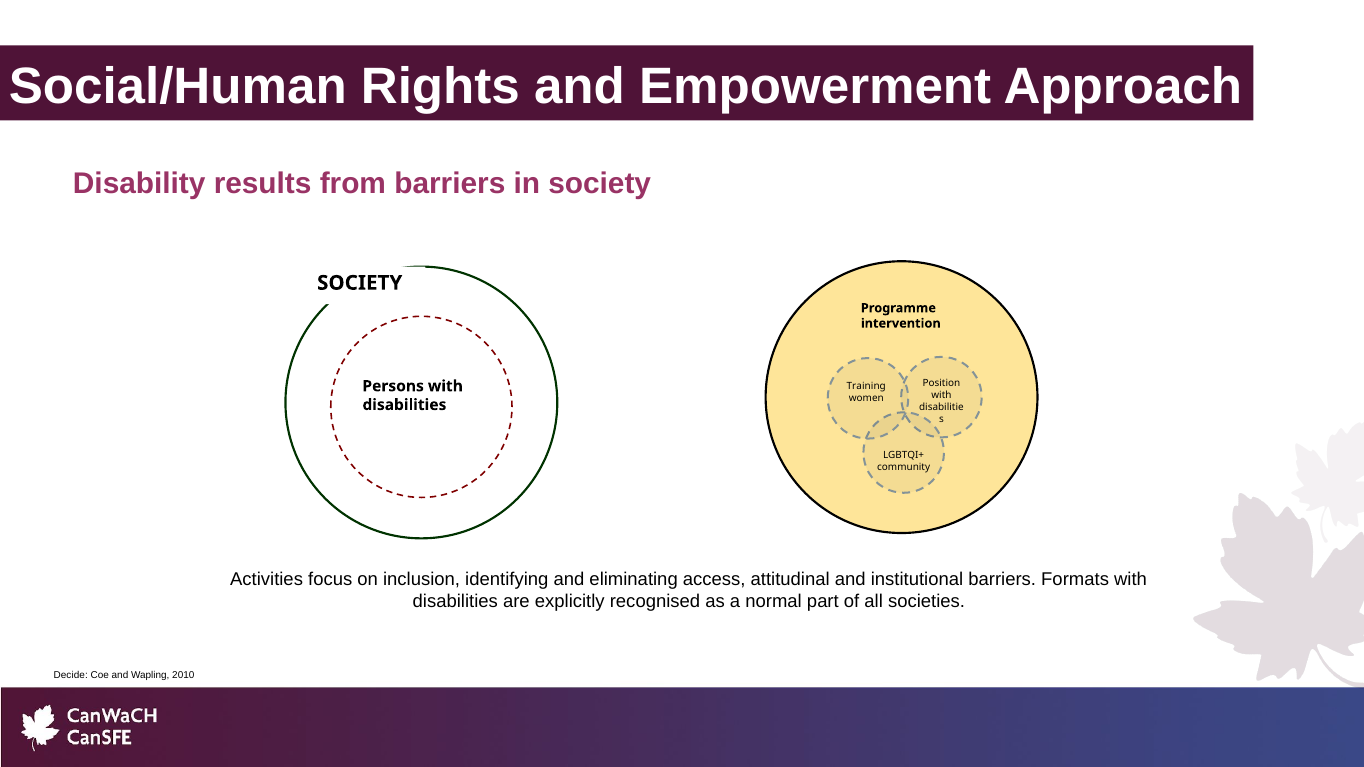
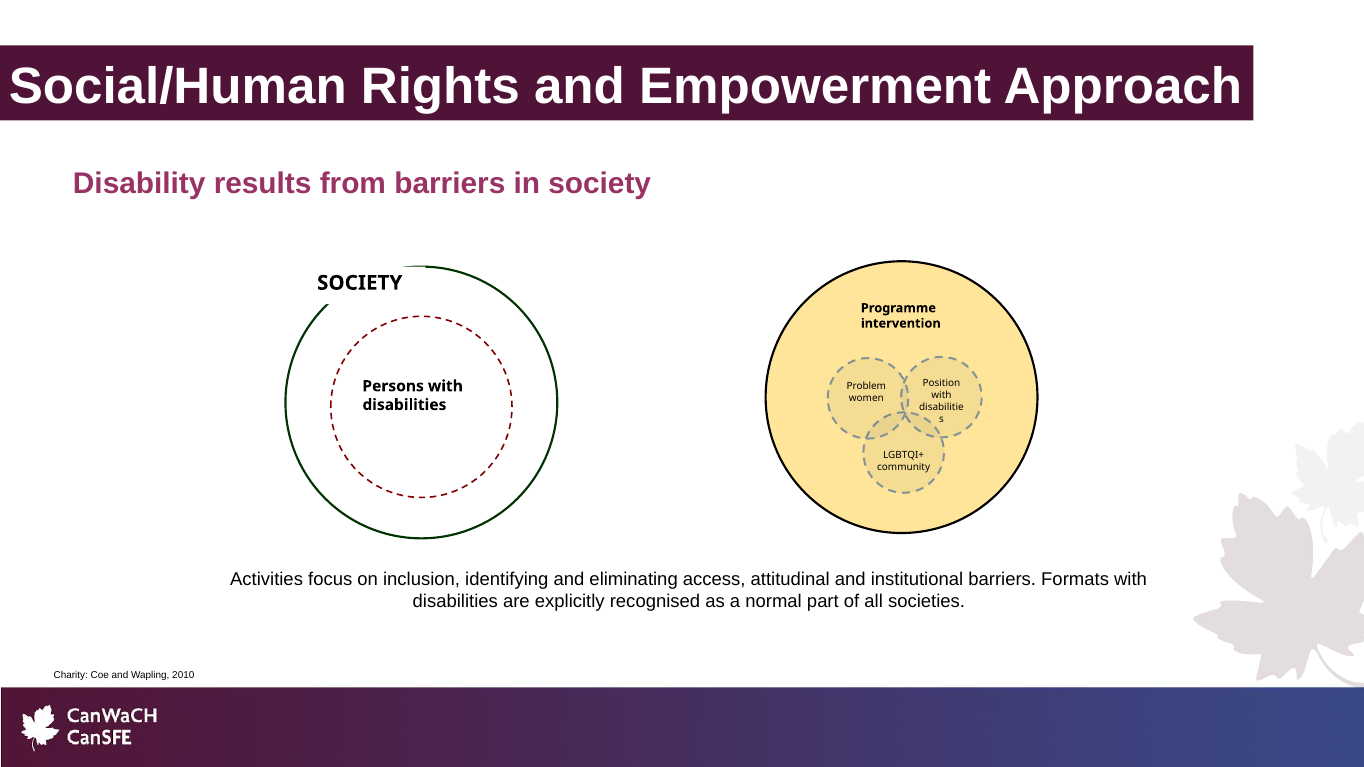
Training: Training -> Problem (866, 387)
Decide: Decide -> Charity (71, 676)
